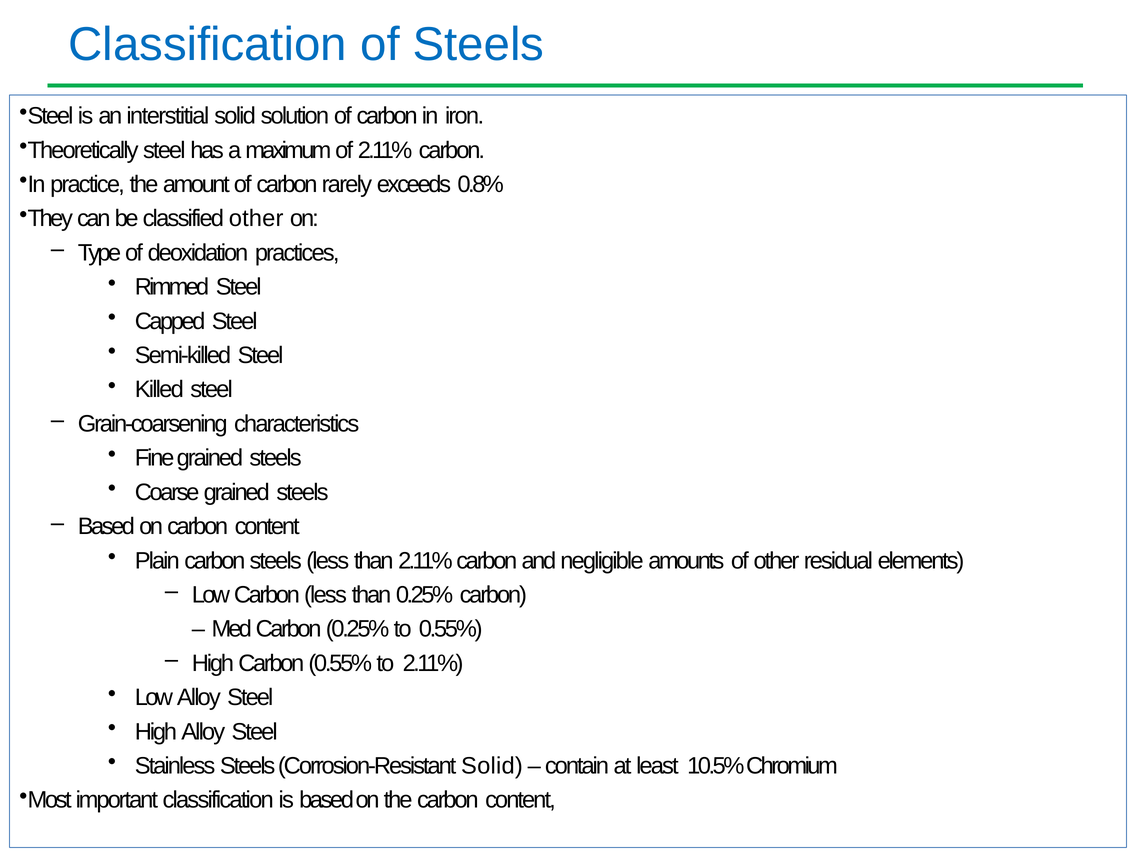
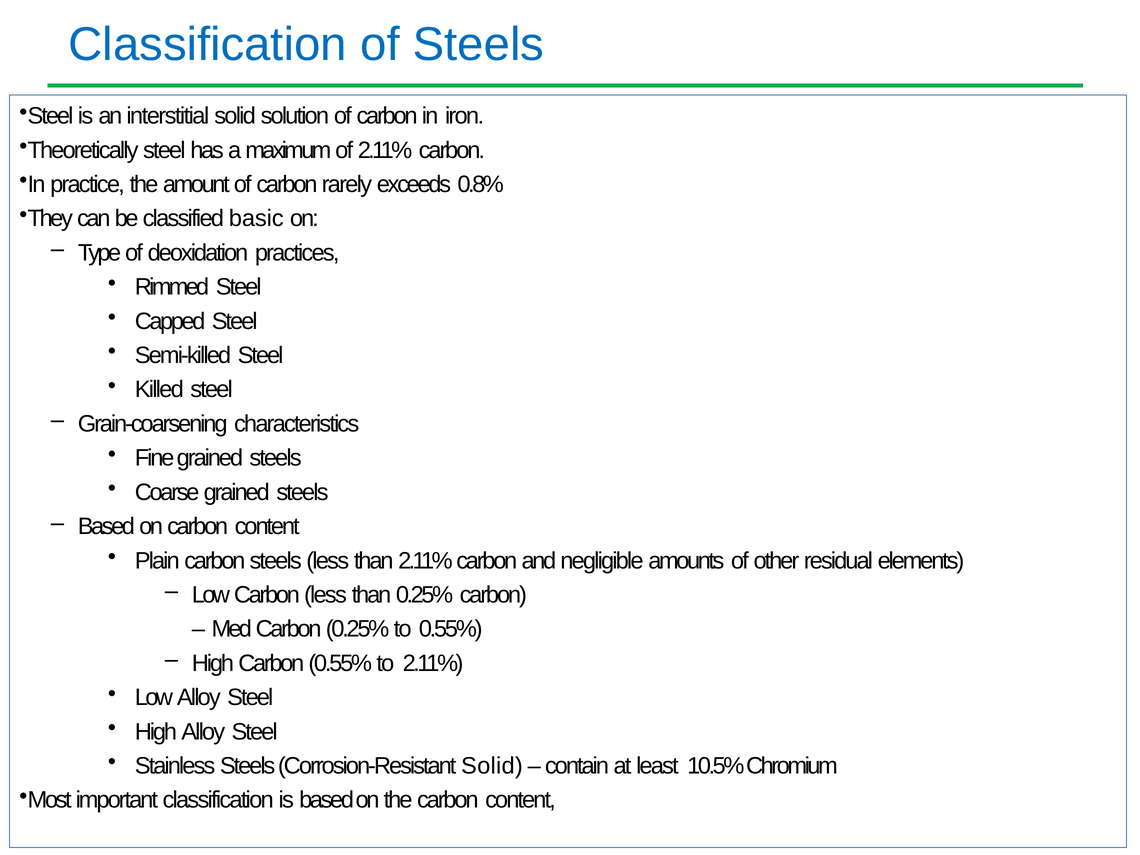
classified other: other -> basic (256, 219)
